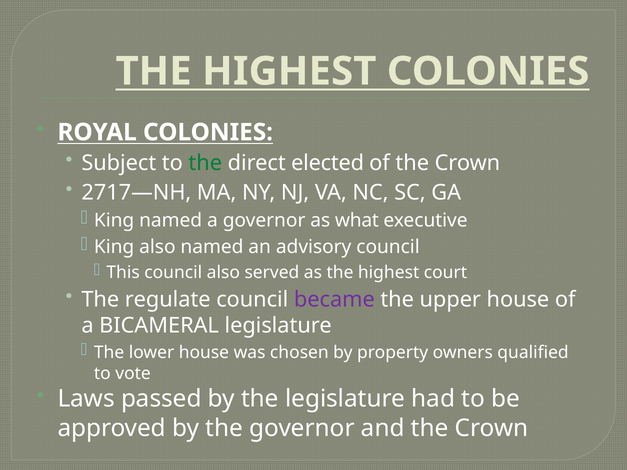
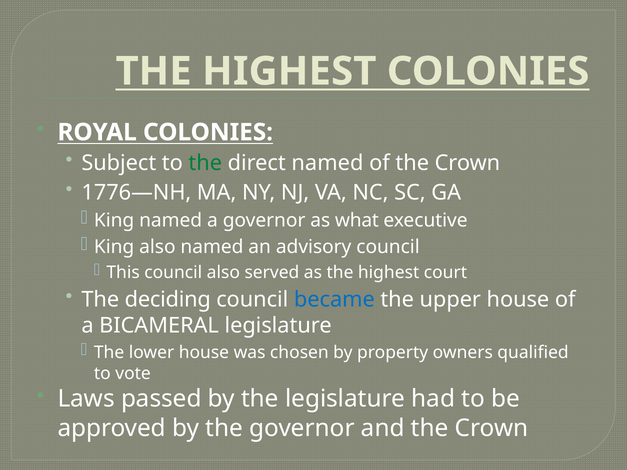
direct elected: elected -> named (327, 163)
2717—NH: 2717—NH -> 1776—NH (136, 193)
regulate: regulate -> deciding (168, 300)
became colour: purple -> blue (334, 300)
